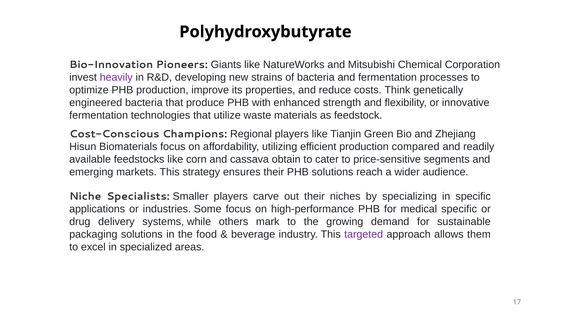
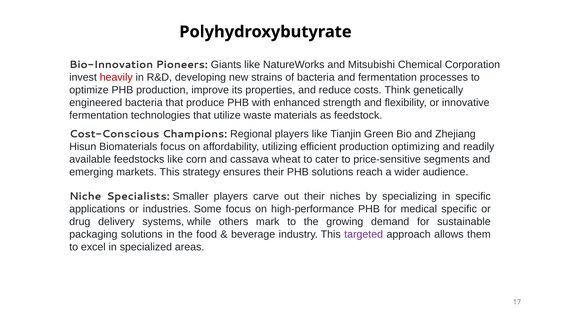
heavily colour: purple -> red (116, 77)
compared: compared -> optimizing (416, 147)
obtain: obtain -> wheat (286, 159)
